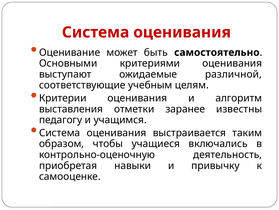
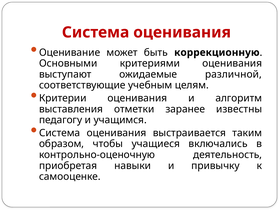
самостоятельно: самостоятельно -> коррекционную (217, 52)
